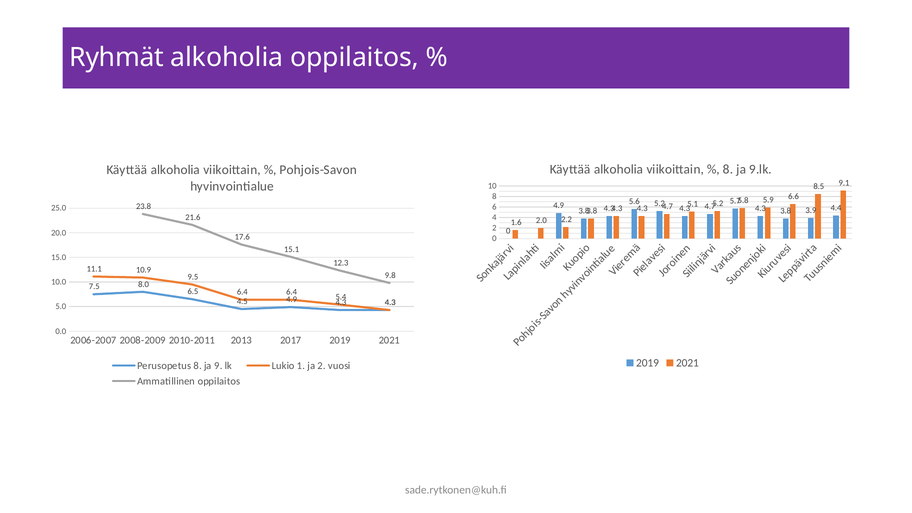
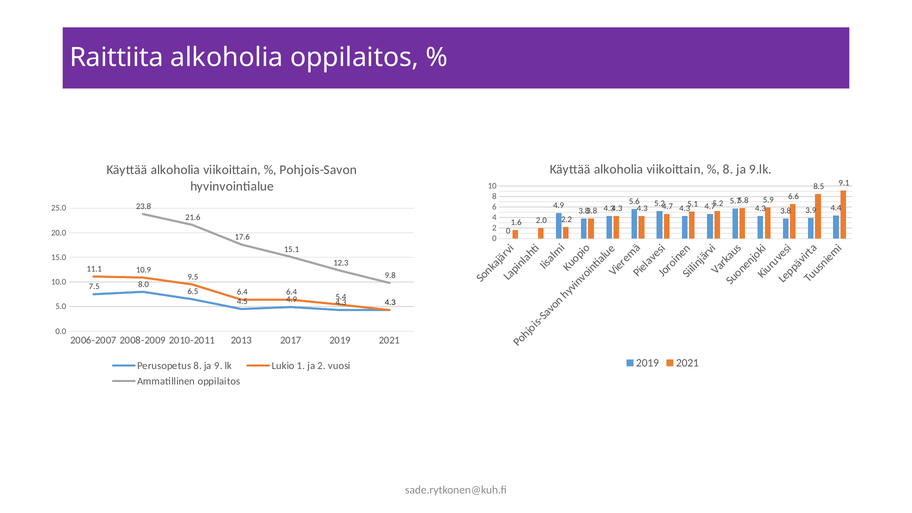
Ryhmät: Ryhmät -> Raittiita (117, 58)
